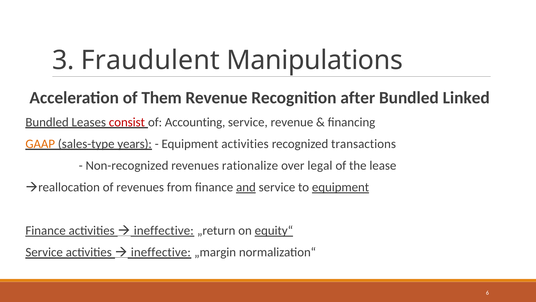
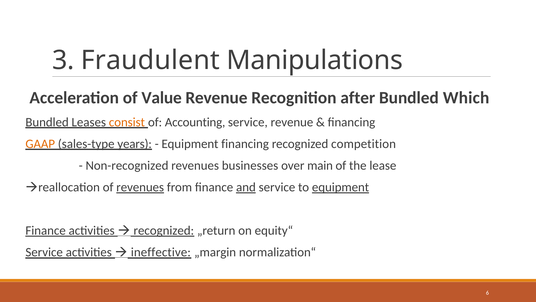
Them: Them -> Value (162, 98)
Linked: Linked -> Which (466, 98)
consist colour: red -> orange (127, 122)
Equipment activities: activities -> financing (245, 144)
transactions: transactions -> competition (364, 144)
rationalize: rationalize -> businesses (250, 165)
legal: legal -> main (320, 165)
revenues underline: none -> present (140, 187)
ineffective: ineffective -> recognized (164, 230)
equity“ underline: present -> none (274, 230)
